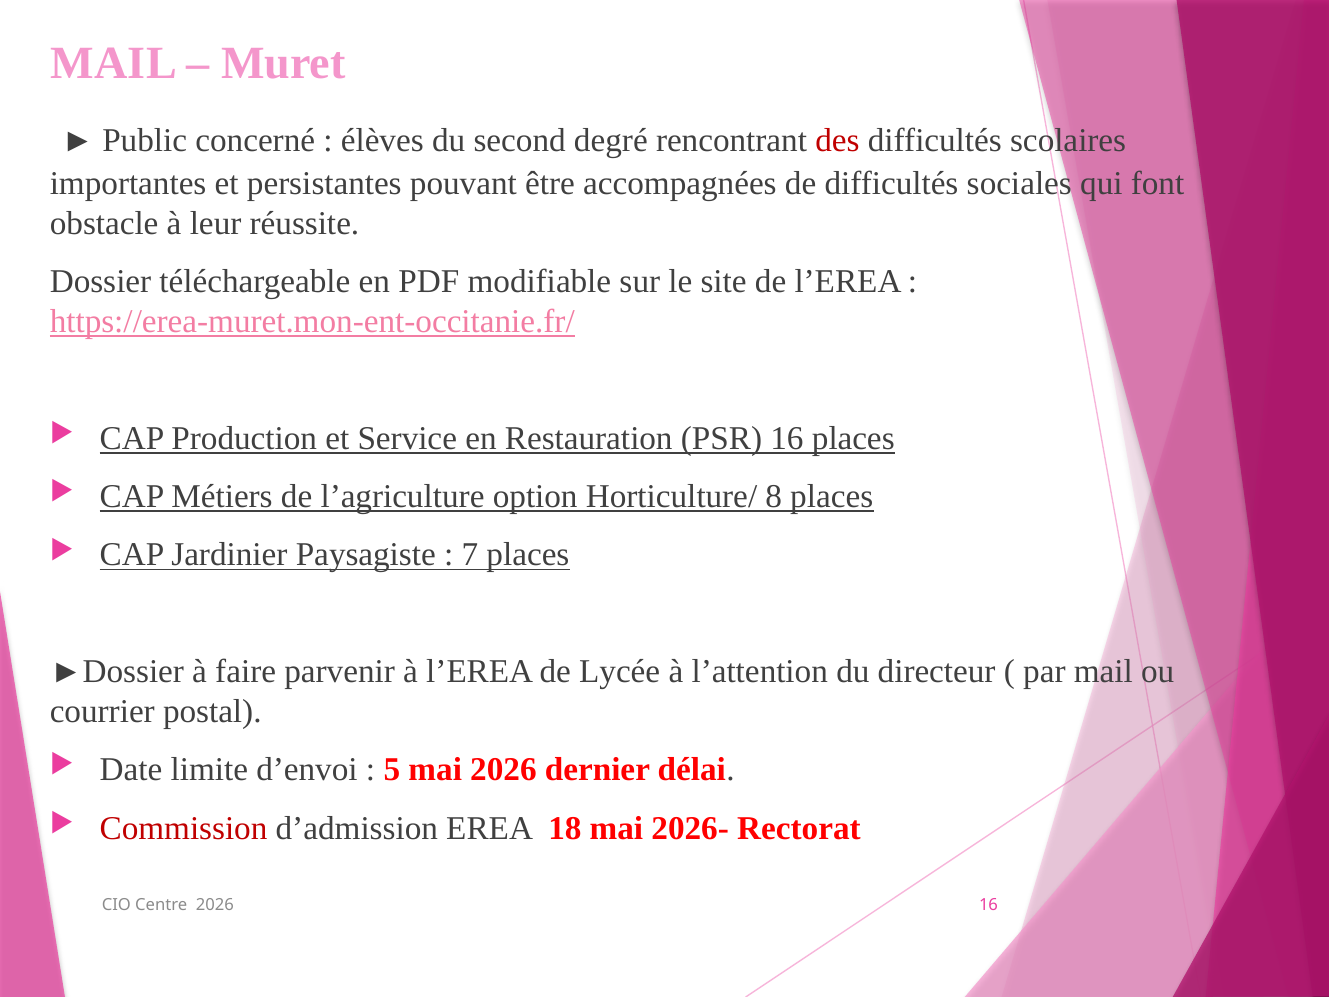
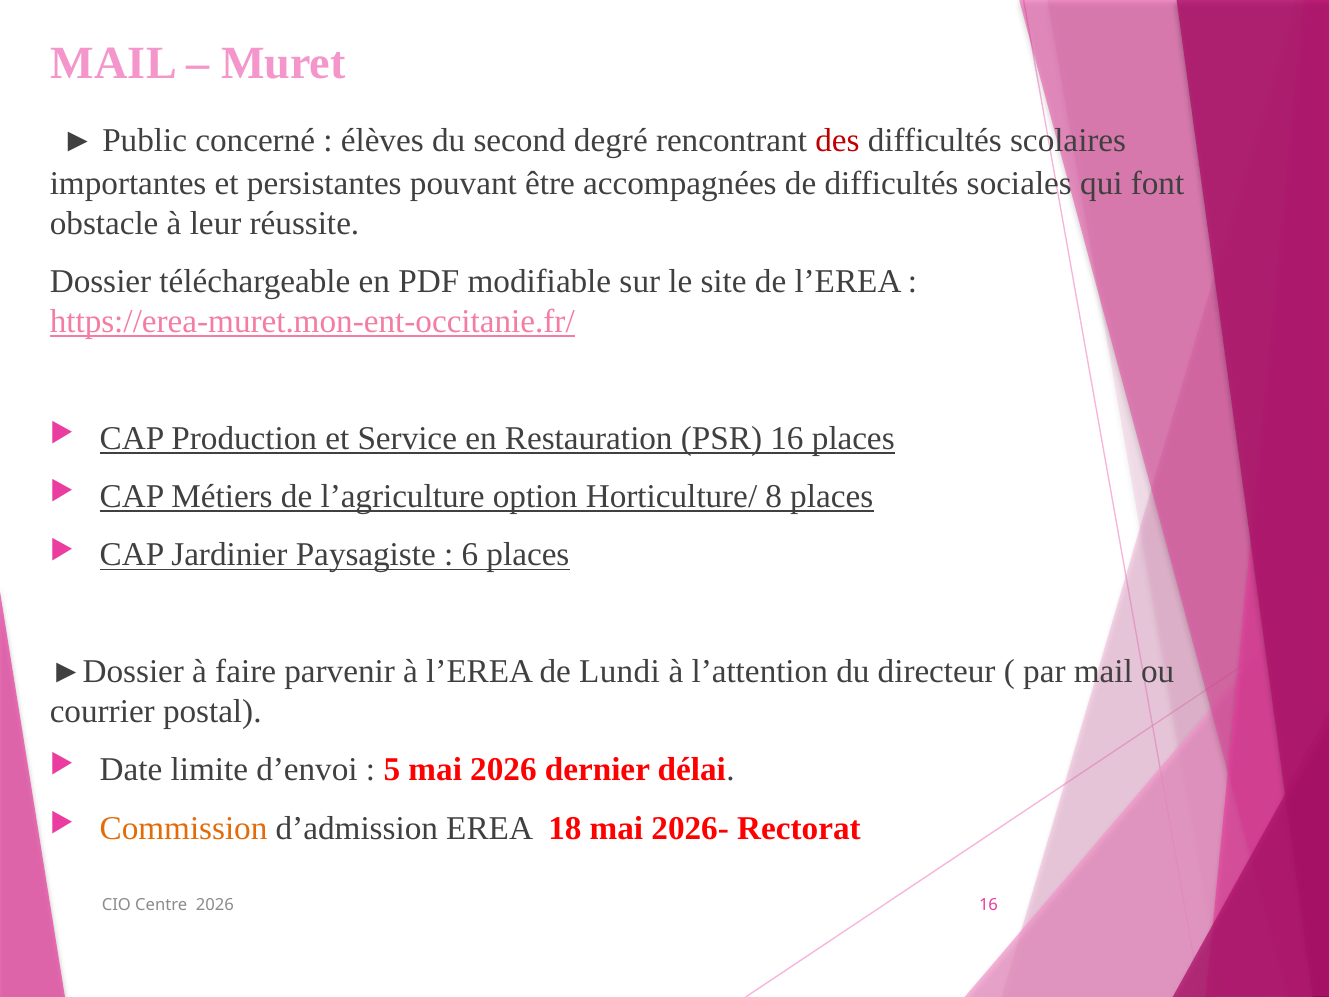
7: 7 -> 6 (470, 555)
Lycée: Lycée -> Lundi (619, 671)
Commission colour: red -> orange (184, 828)
